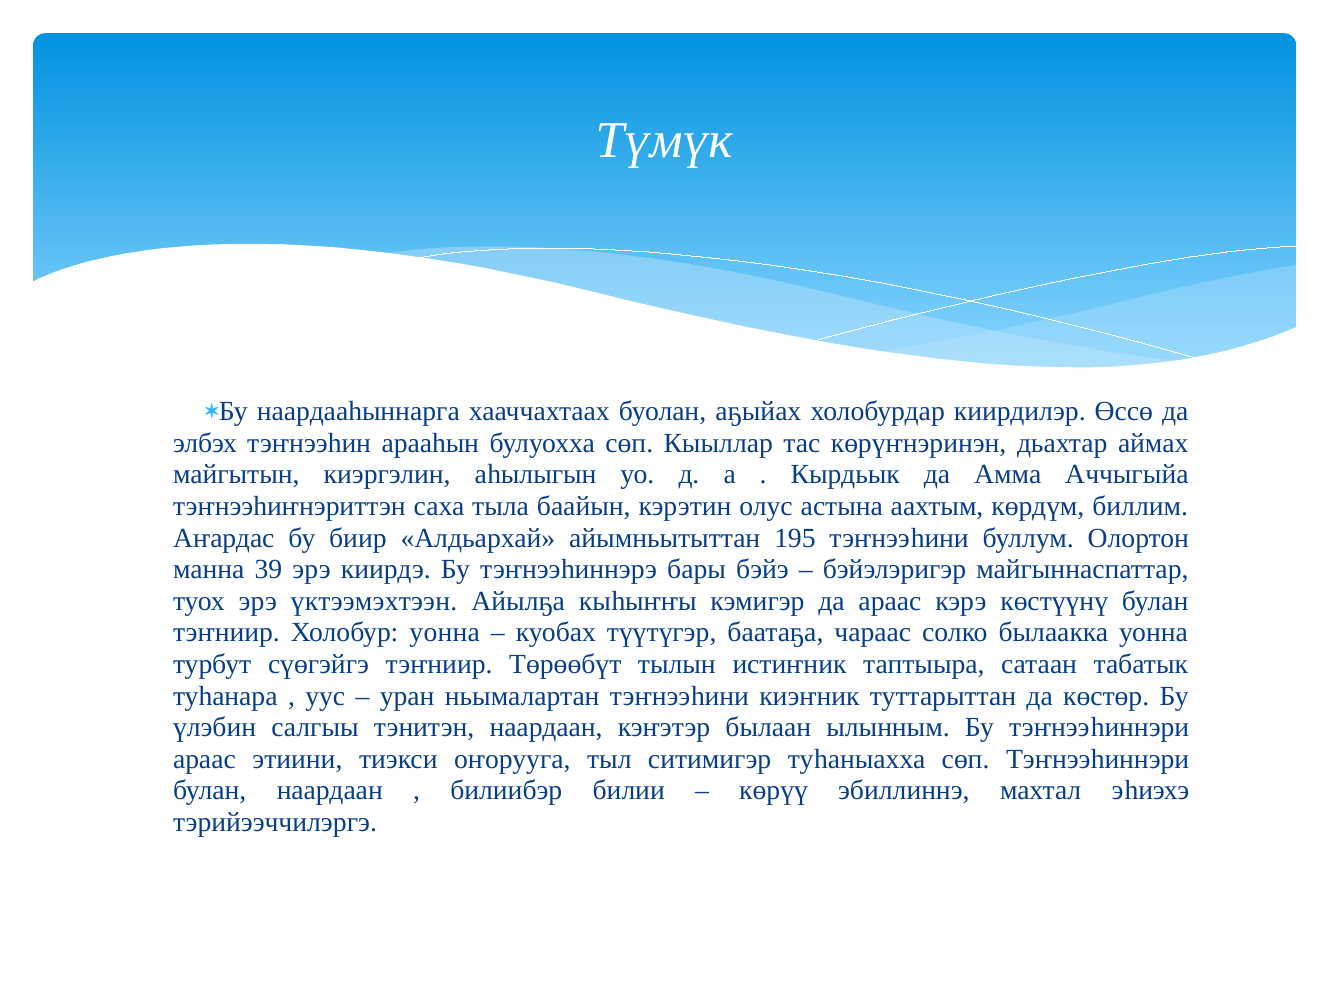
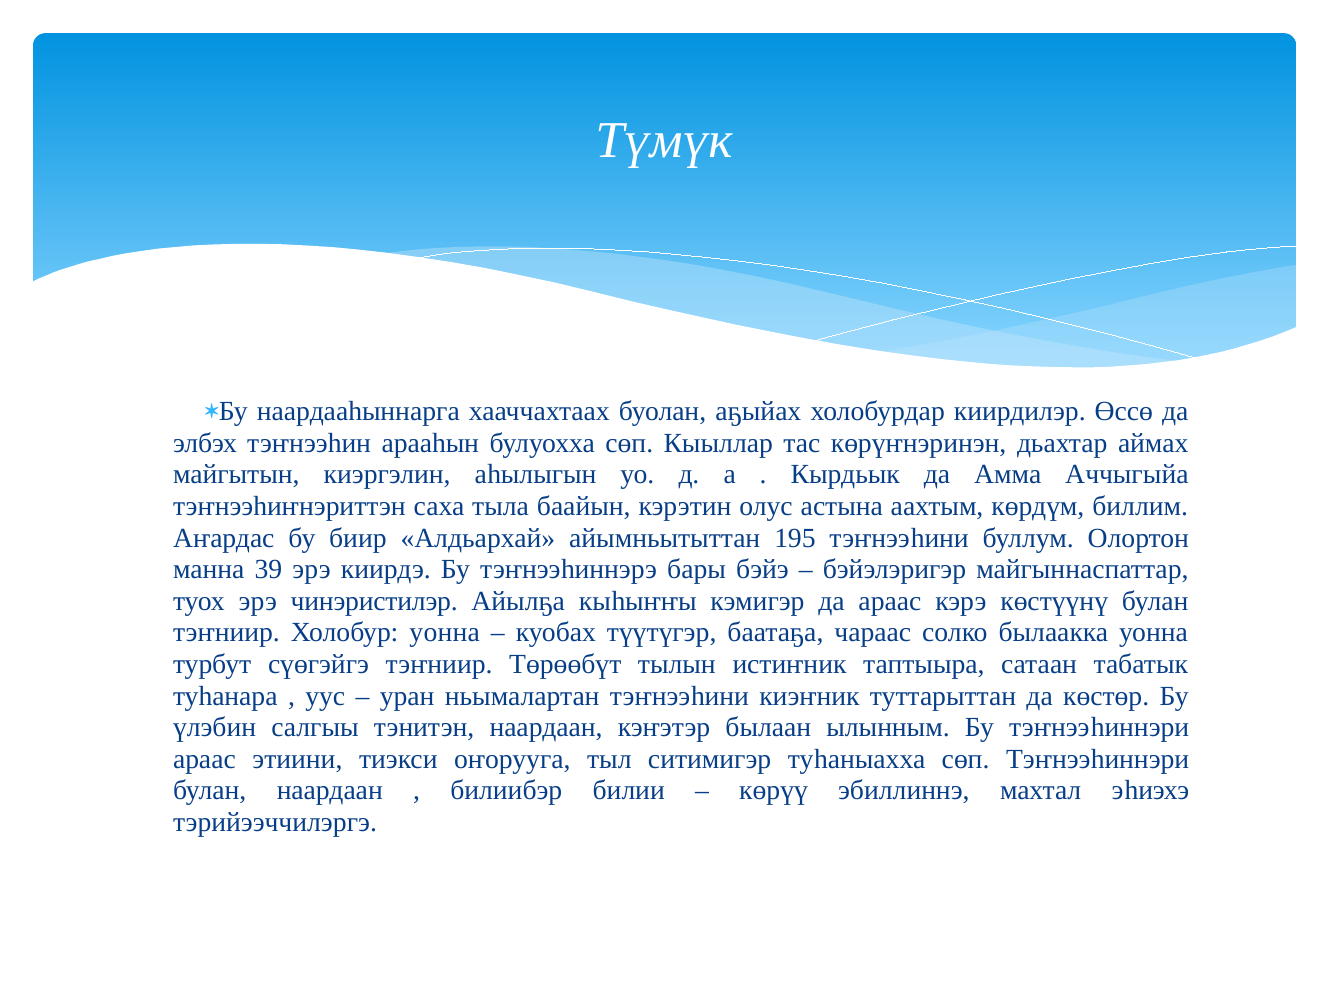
үктээмэхтээн: үктээмэхтээн -> чинэристилэр (374, 601)
